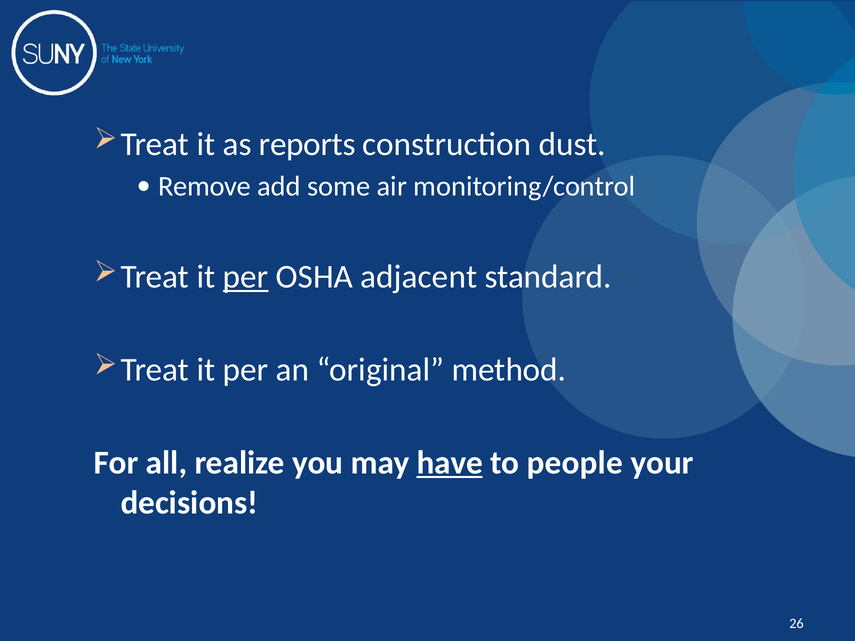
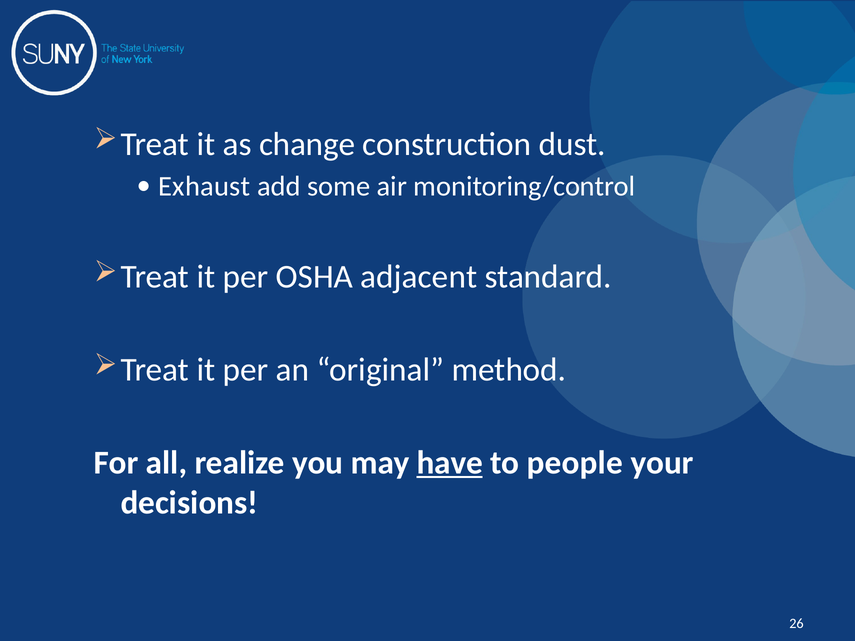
reports: reports -> change (307, 144)
Remove: Remove -> Exhaust (204, 187)
per underline: present -> none (246, 277)
